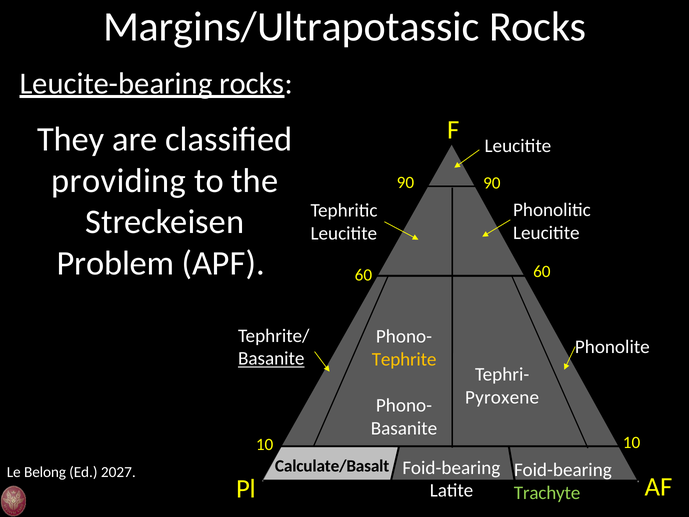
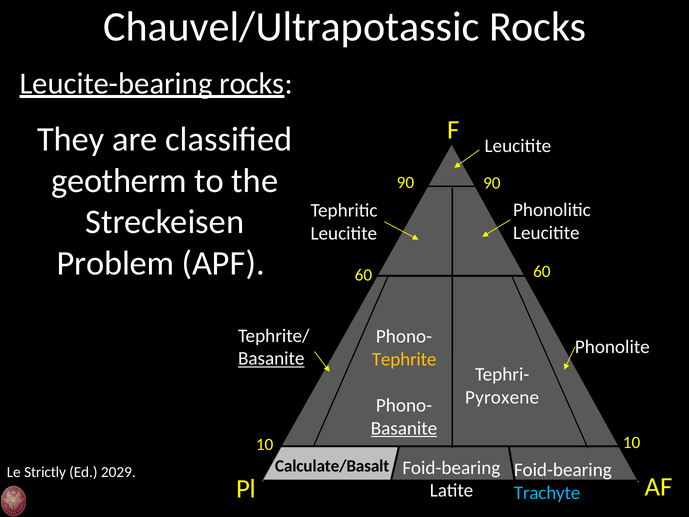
Margins/Ultrapotassic: Margins/Ultrapotassic -> Chauvel/Ultrapotassic (291, 27)
providing: providing -> geotherm (119, 181)
Basanite underline: none -> present (404, 428)
Belong: Belong -> Strictly (45, 472)
2027: 2027 -> 2029 (118, 472)
Trachyte colour: light green -> light blue (547, 492)
